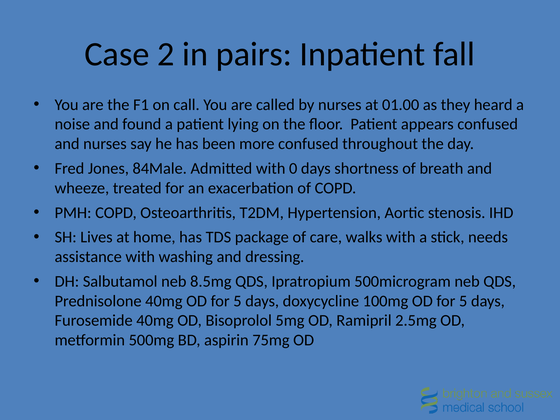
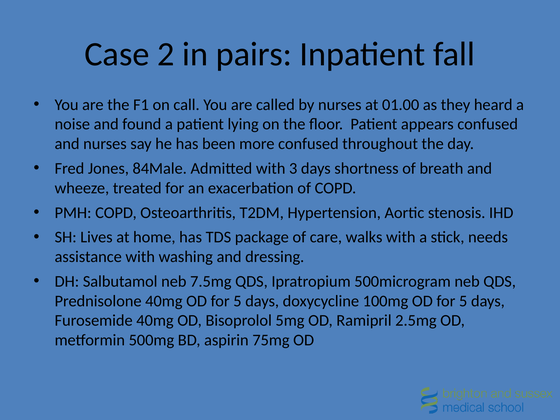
0: 0 -> 3 (293, 168)
8.5mg: 8.5mg -> 7.5mg (211, 281)
